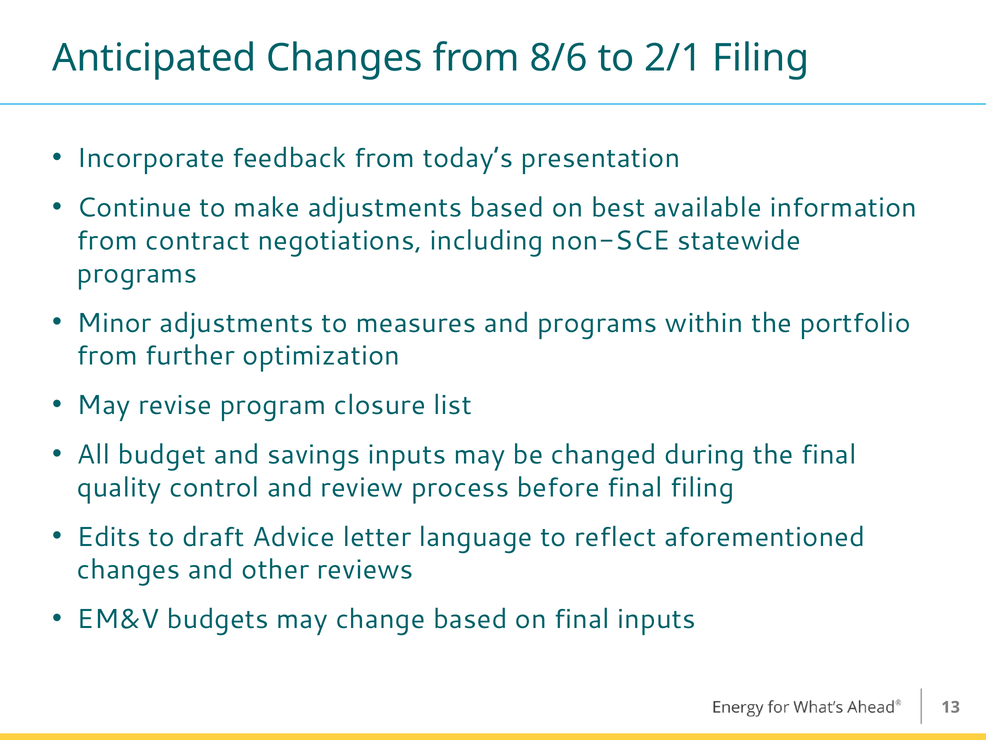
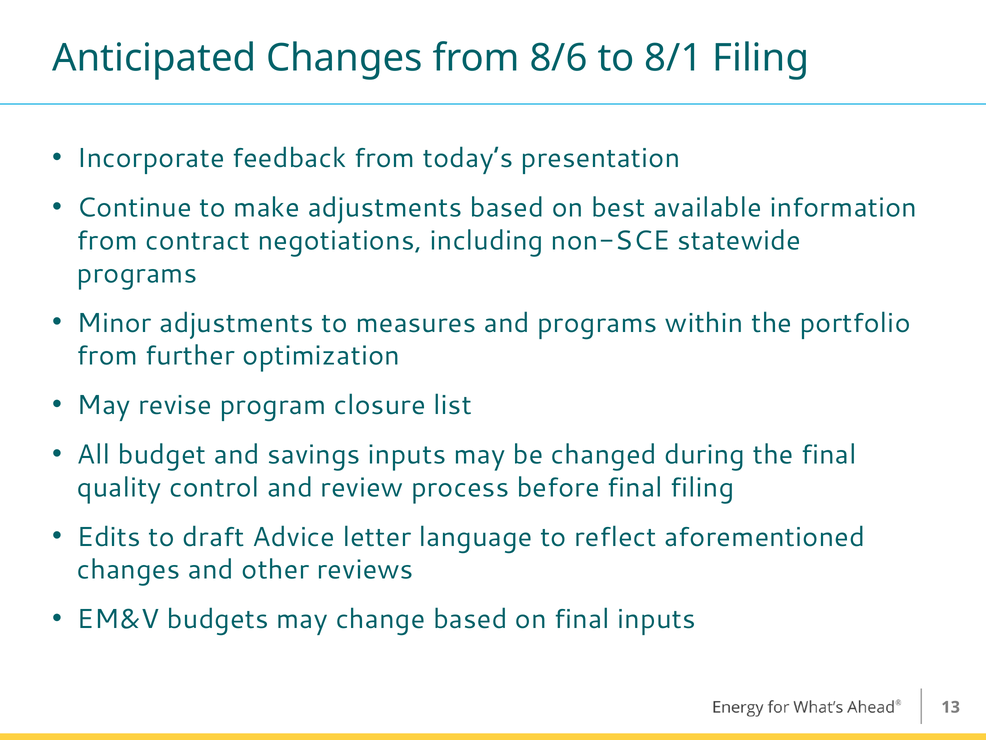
2/1: 2/1 -> 8/1 (673, 58)
